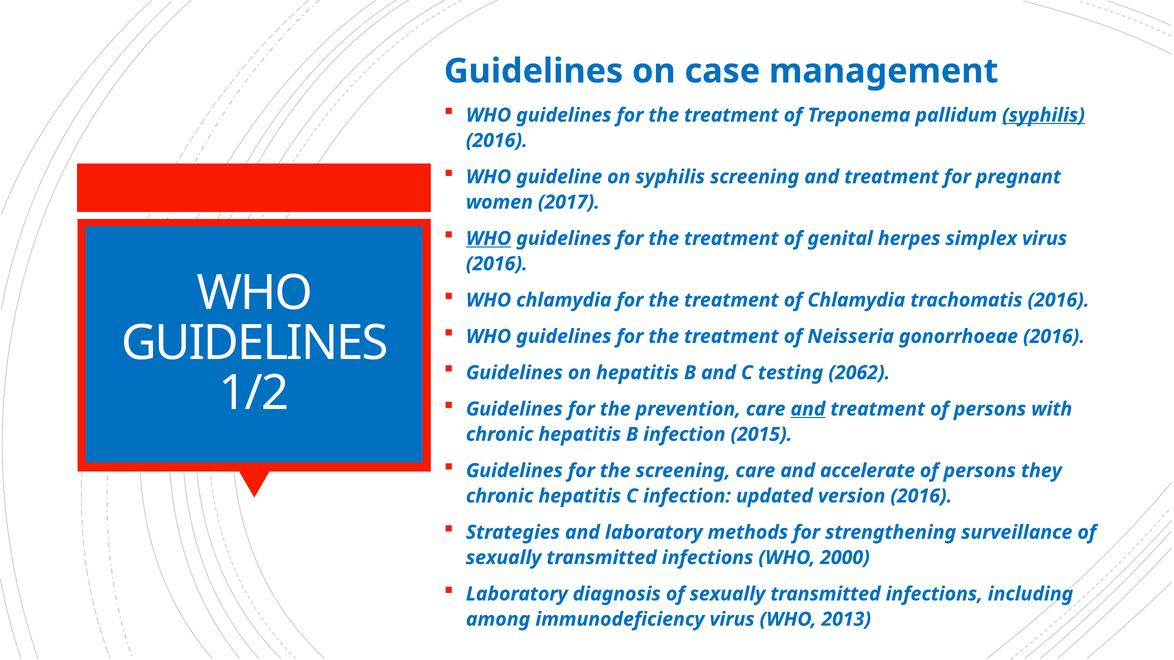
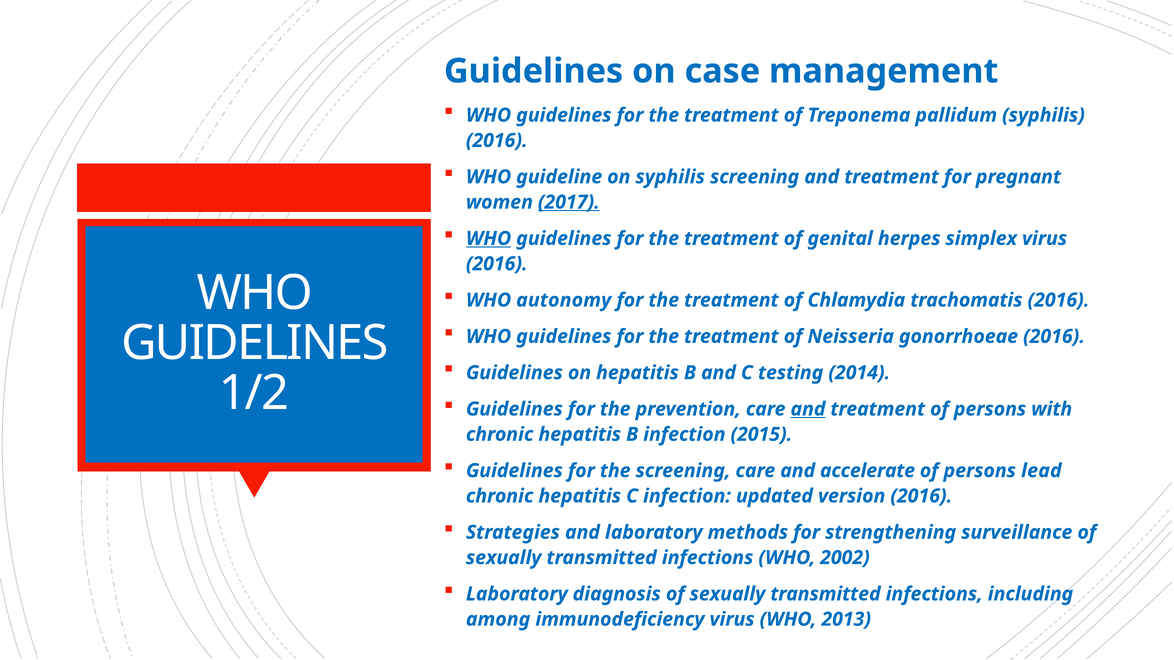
syphilis underline: present -> none (1043, 115)
2017 underline: none -> present (569, 202)
WHO chlamydia: chlamydia -> autonomy (564, 300)
2062: 2062 -> 2014 (859, 373)
they: they -> lead (1041, 471)
2000: 2000 -> 2002 (845, 558)
